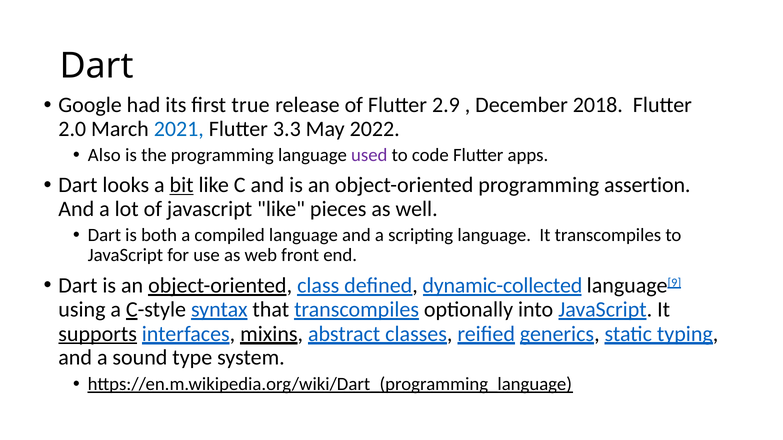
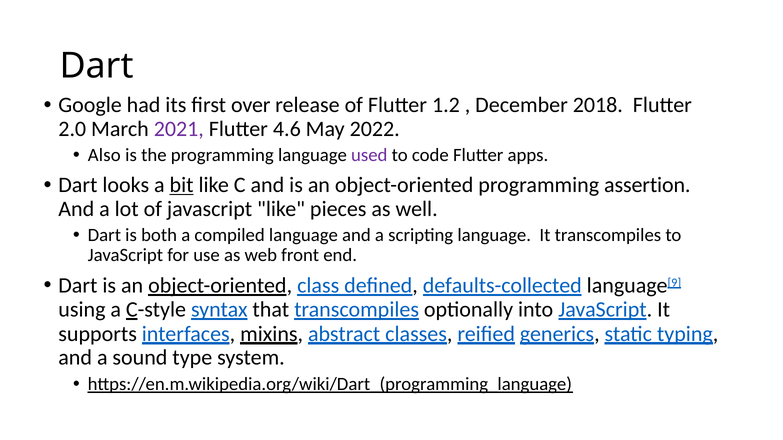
true: true -> over (251, 105)
2.9: 2.9 -> 1.2 (446, 105)
2021 colour: blue -> purple (179, 129)
3.3: 3.3 -> 4.6 (287, 129)
dynamic-collected: dynamic-collected -> defaults-collected (502, 286)
supports underline: present -> none (98, 334)
